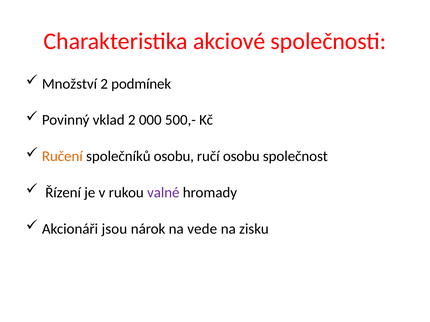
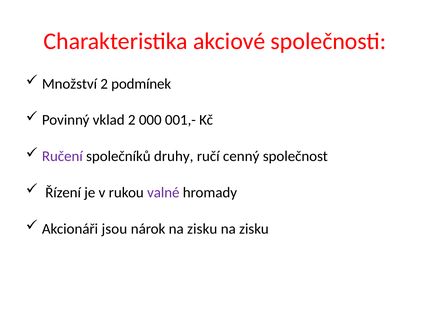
500,-: 500,- -> 001,- (180, 120)
Ručení colour: orange -> purple (62, 157)
společníků osobu: osobu -> druhy (174, 157)
ručí osobu: osobu -> cenný (241, 157)
nárok na vede: vede -> zisku (202, 229)
